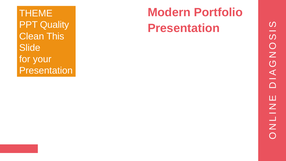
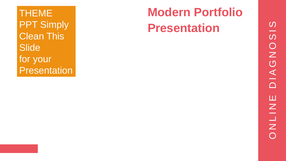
Quality: Quality -> Simply (54, 25)
